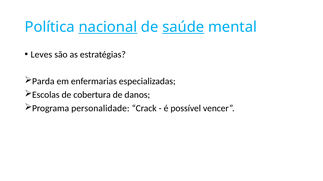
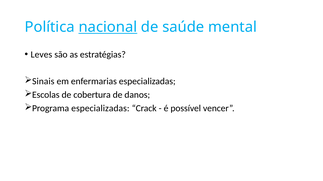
saúde underline: present -> none (183, 27)
Parda: Parda -> Sinais (43, 82)
Programa personalidade: personalidade -> especializadas (100, 109)
